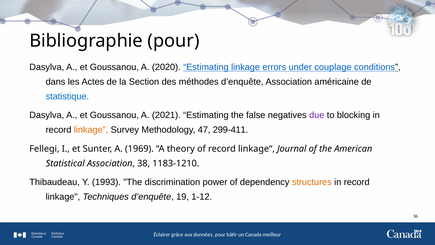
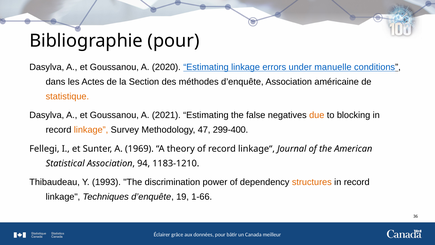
couplage: couplage -> manuelle (333, 67)
statistique colour: blue -> orange (67, 96)
due colour: purple -> orange (317, 115)
299-411: 299-411 -> 299-400 (231, 130)
38: 38 -> 94 (144, 163)
1-12: 1-12 -> 1-66 (202, 197)
